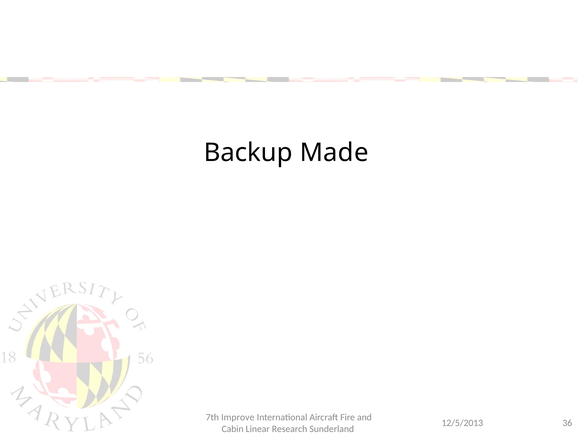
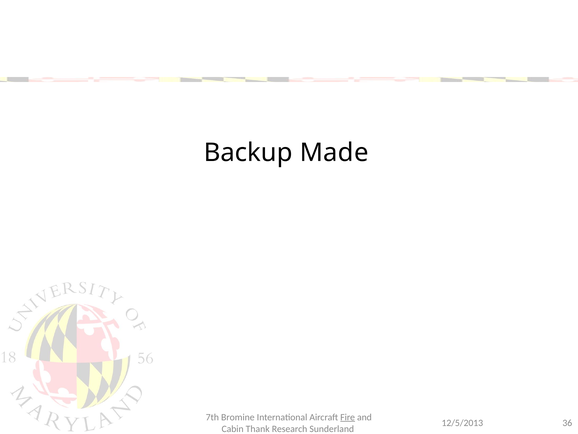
Improve: Improve -> Bromine (238, 417)
Fire underline: none -> present (348, 417)
Linear: Linear -> Thank (258, 428)
